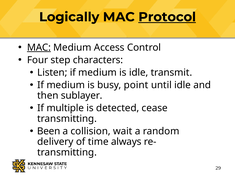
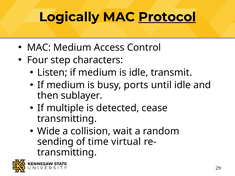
MAC underline: present -> none (39, 48)
point: point -> ports (136, 85)
Been: Been -> Wide (49, 131)
delivery: delivery -> sending (55, 142)
always: always -> virtual (126, 142)
